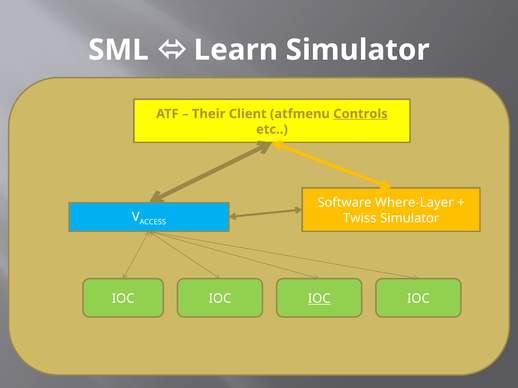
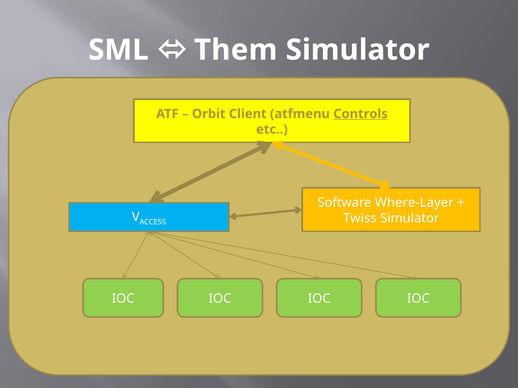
Learn: Learn -> Them (236, 50)
Their: Their -> Orbit (209, 114)
IOC underline: present -> none (319, 299)
